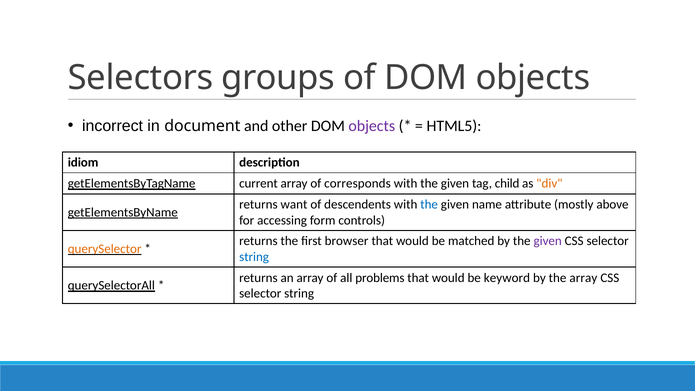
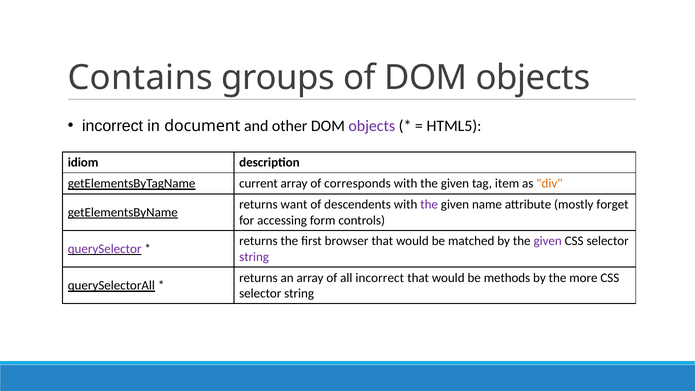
Selectors: Selectors -> Contains (140, 78)
child: child -> item (507, 184)
the colour: blue -> purple (429, 205)
above: above -> forget (613, 205)
querySelector colour: orange -> purple (105, 249)
string colour: blue -> purple (254, 257)
all problems: problems -> incorrect (380, 278)
keyword: keyword -> methods (507, 278)
the array: array -> more (583, 278)
